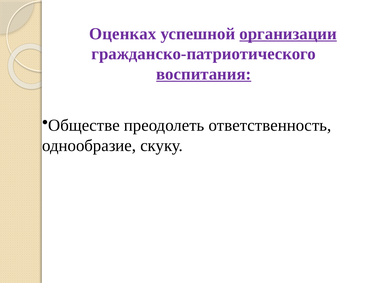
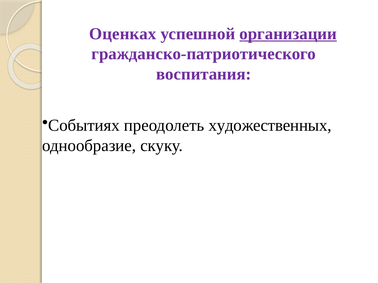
воспитания underline: present -> none (204, 74)
Обществе: Обществе -> Событиях (84, 126)
ответственность: ответственность -> художественных (270, 126)
